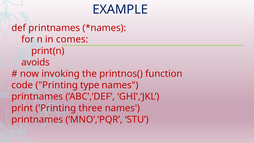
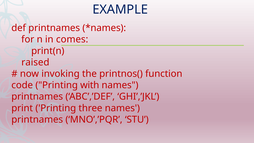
avoids: avoids -> raised (35, 62)
type: type -> with (90, 85)
